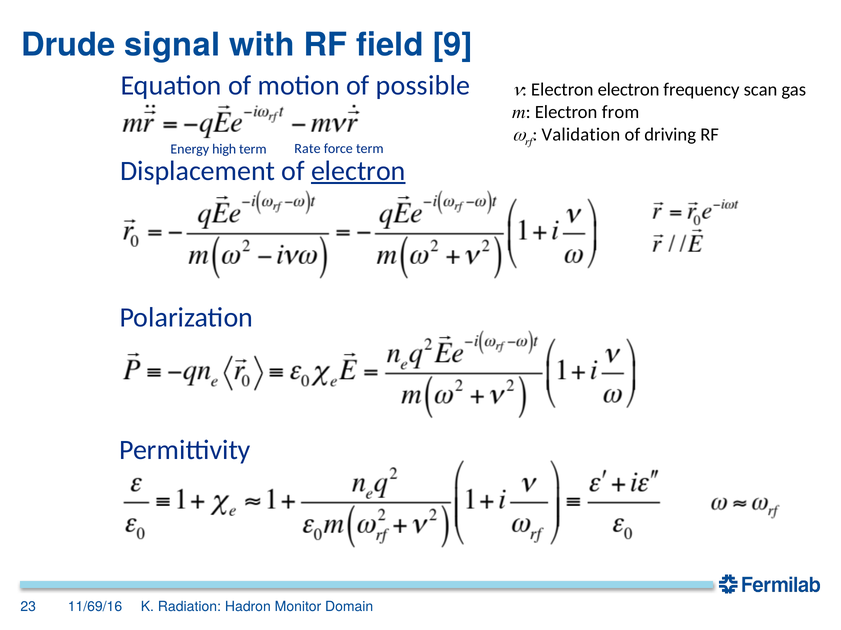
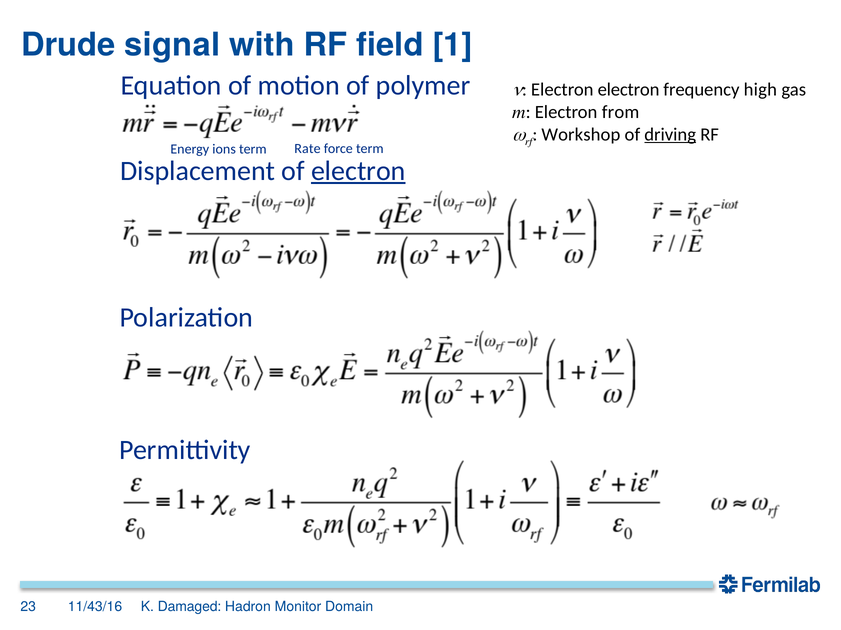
9: 9 -> 1 (452, 45)
possible: possible -> polymer (423, 85)
scan: scan -> high (760, 90)
Validation: Validation -> Workshop (581, 135)
driving underline: none -> present (670, 135)
high: high -> ions (224, 149)
11/69/16: 11/69/16 -> 11/43/16 (95, 608)
Radiation: Radiation -> Damaged (190, 608)
